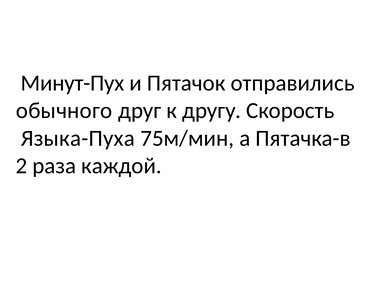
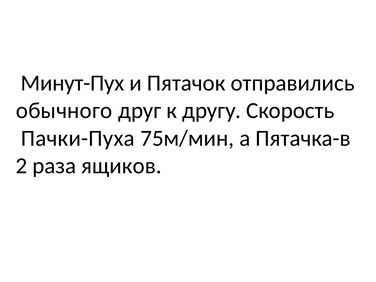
Языка-Пуха: Языка-Пуха -> Пачки-Пуха (78, 138)
каждой: каждой -> ящиков (121, 166)
